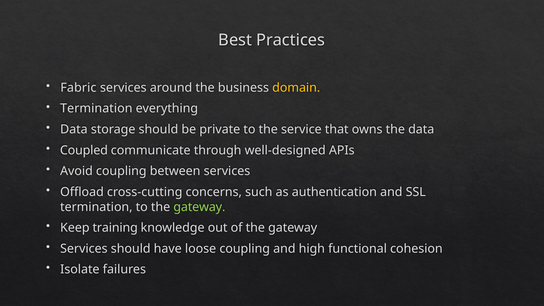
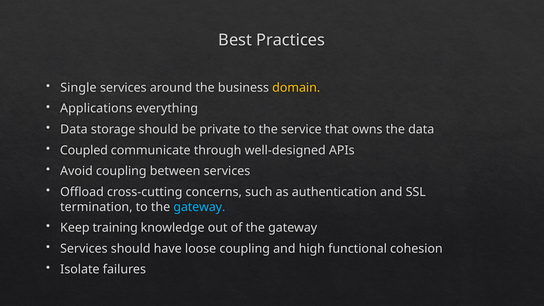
Fabric: Fabric -> Single (78, 88)
Termination: Termination -> Applications (96, 109)
gateway colour: light green -> light blue (199, 207)
